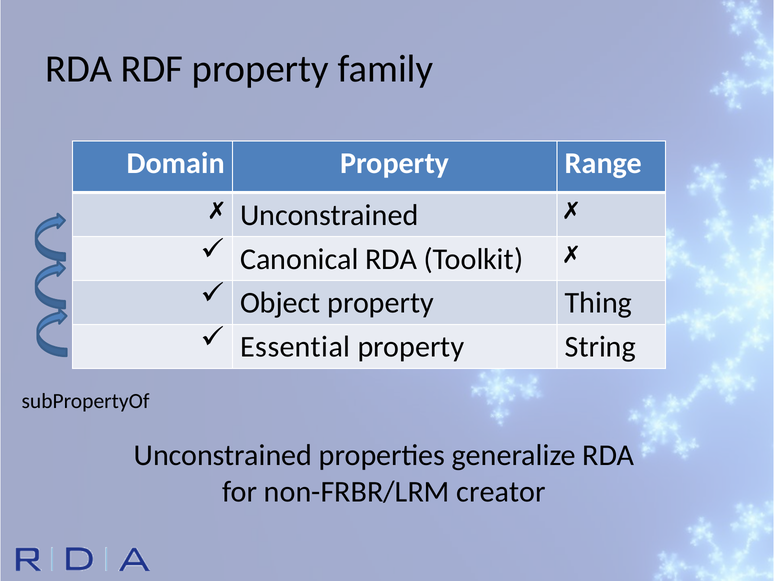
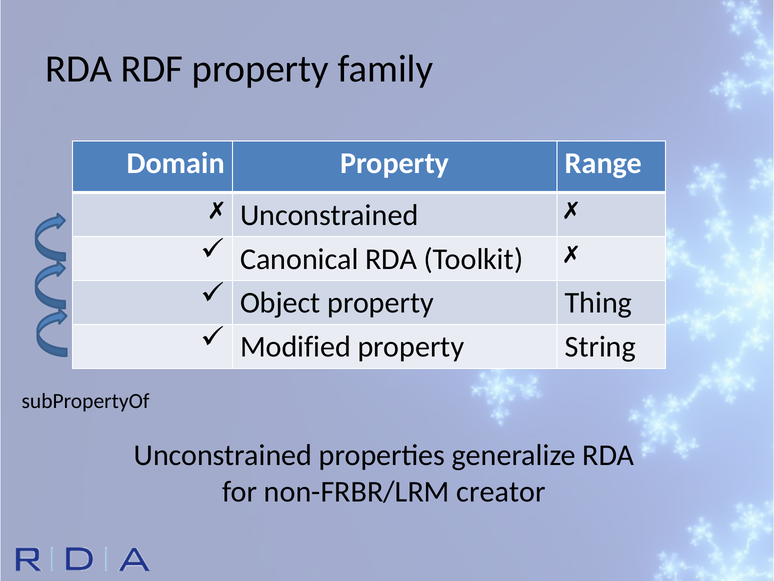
Essential: Essential -> Modified (295, 347)
